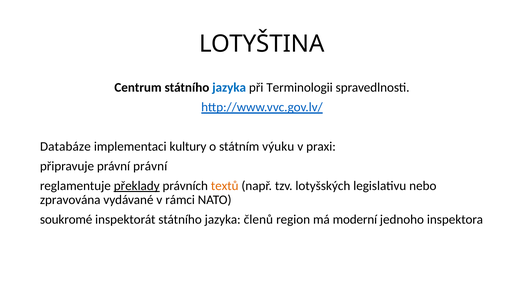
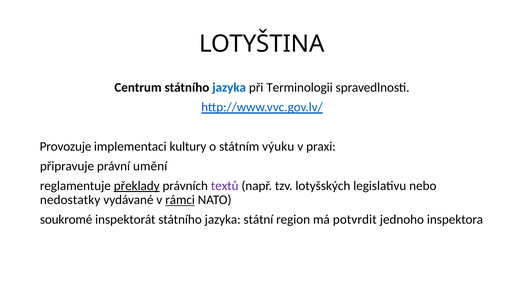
Databáze: Databáze -> Provozuje (66, 146)
právní právní: právní -> umění (150, 166)
textů colour: orange -> purple (225, 186)
zpravována: zpravována -> nedostatky (70, 200)
rámci underline: none -> present (180, 200)
členů: členů -> státní (258, 219)
moderní: moderní -> potvrdit (355, 219)
